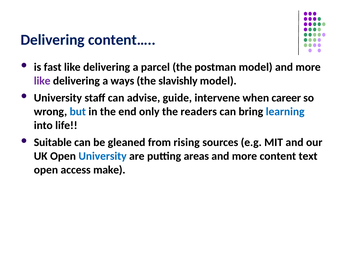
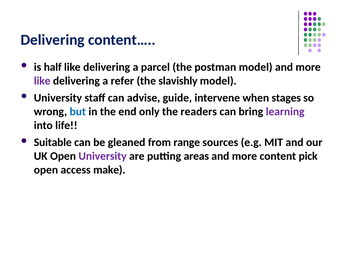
fast: fast -> half (53, 67)
ways: ways -> refer (122, 81)
career: career -> stages (286, 98)
learning colour: blue -> purple (285, 112)
rising: rising -> range (187, 143)
University colour: blue -> purple (103, 156)
text: text -> pick (308, 156)
